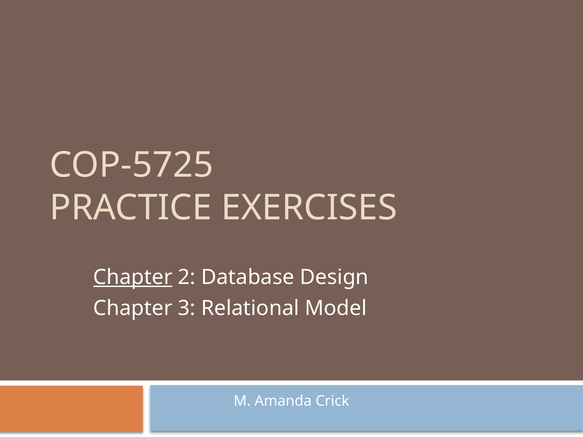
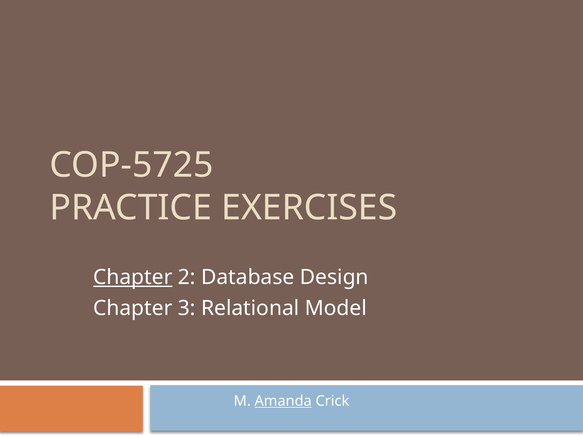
Amanda underline: none -> present (283, 401)
